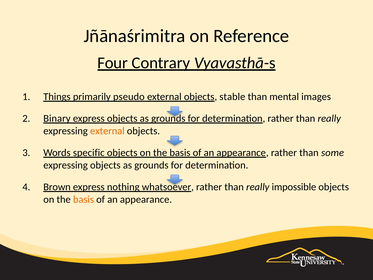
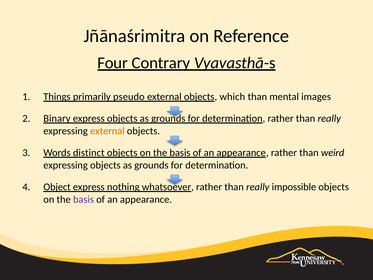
stable: stable -> which (232, 97)
specific: specific -> distinct (89, 153)
some: some -> weird (333, 153)
Brown: Brown -> Object (57, 187)
basis colour: orange -> purple (83, 199)
